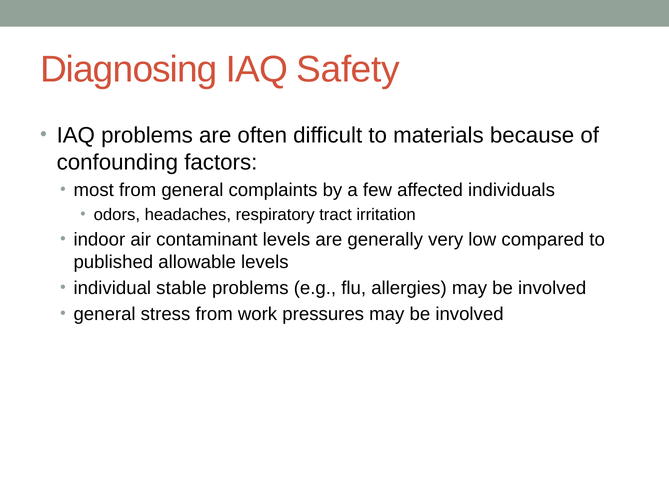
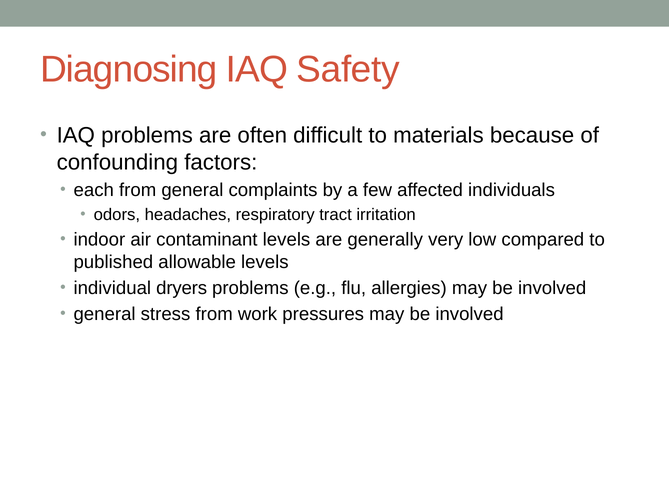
most: most -> each (94, 190)
stable: stable -> dryers (182, 288)
